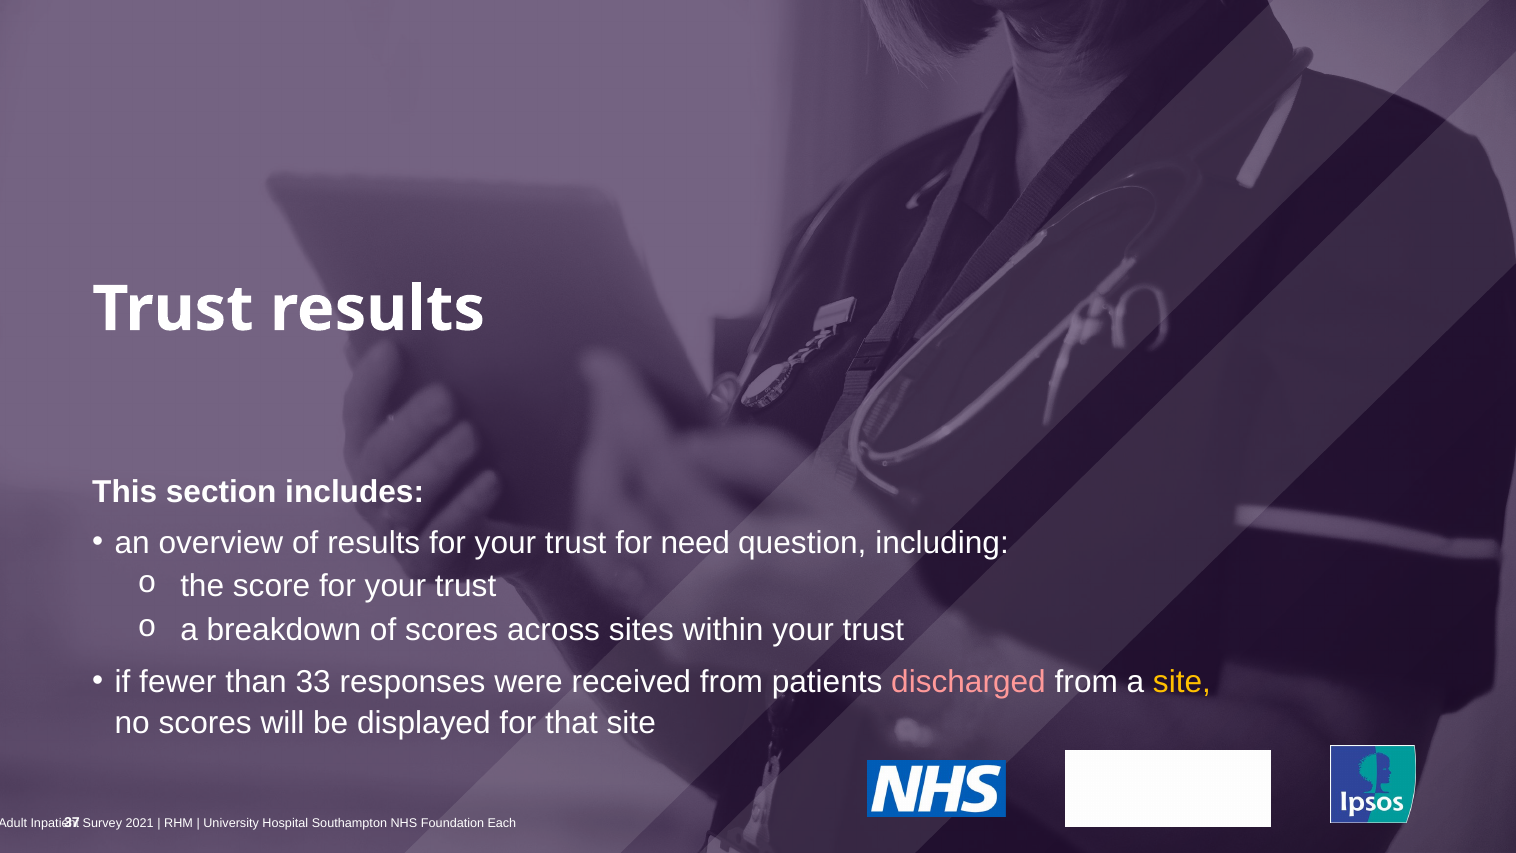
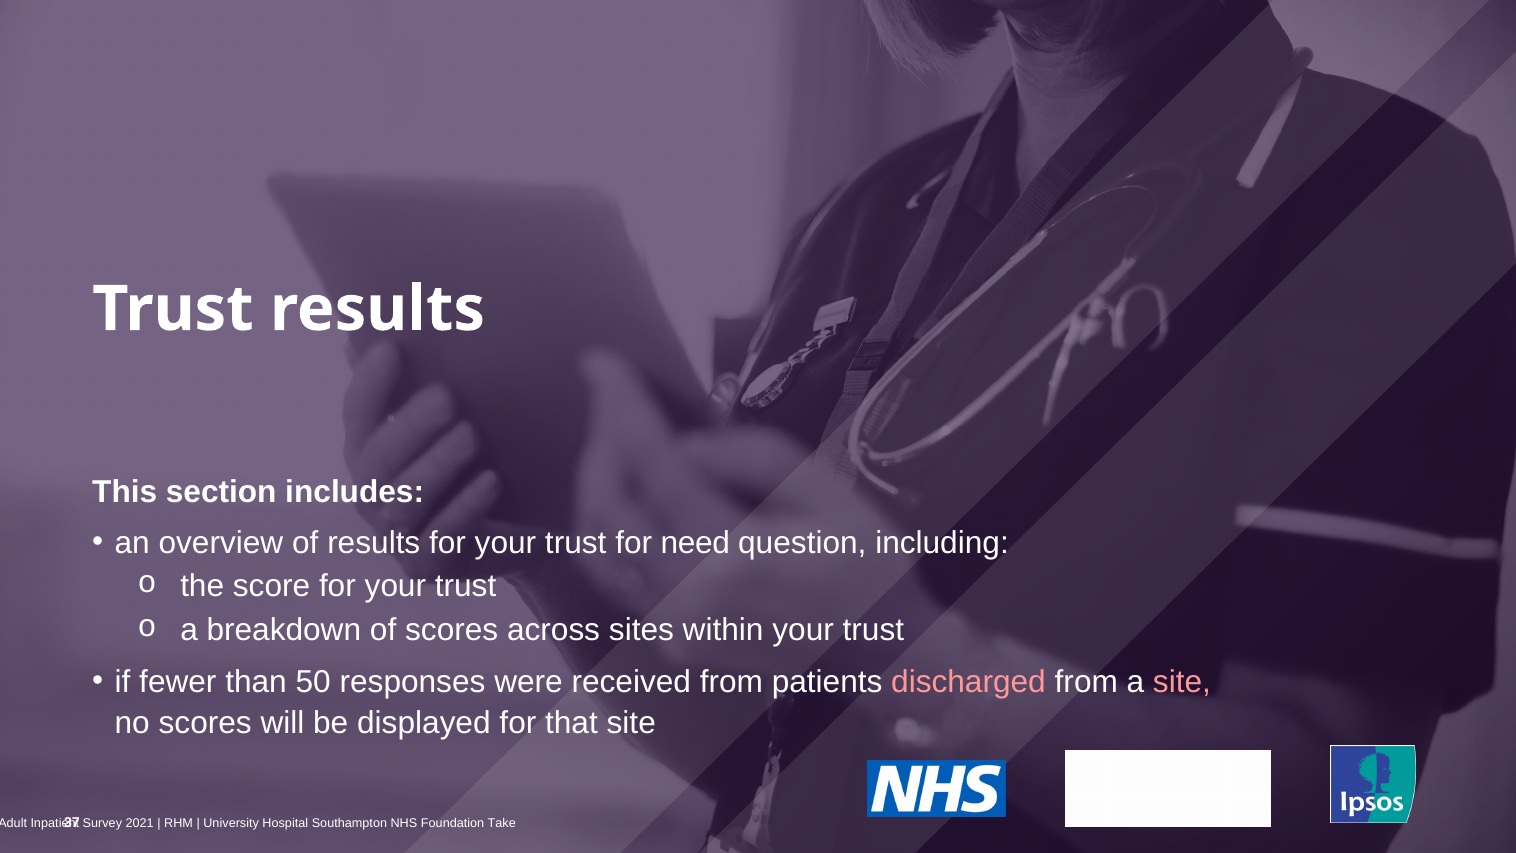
33: 33 -> 50 (313, 681)
site colour: yellow -> pink (1182, 681)
Each: Each -> Take (502, 823)
